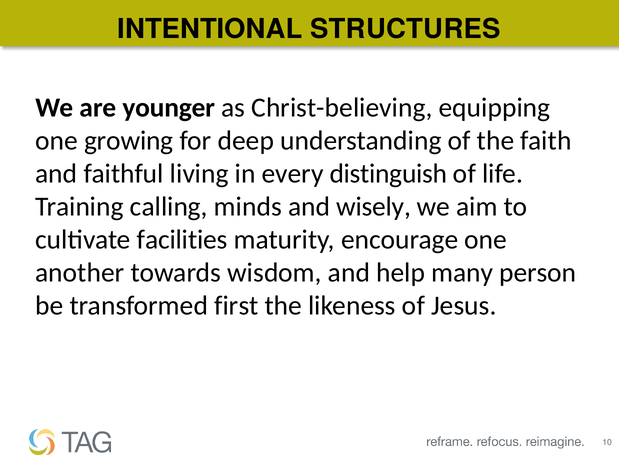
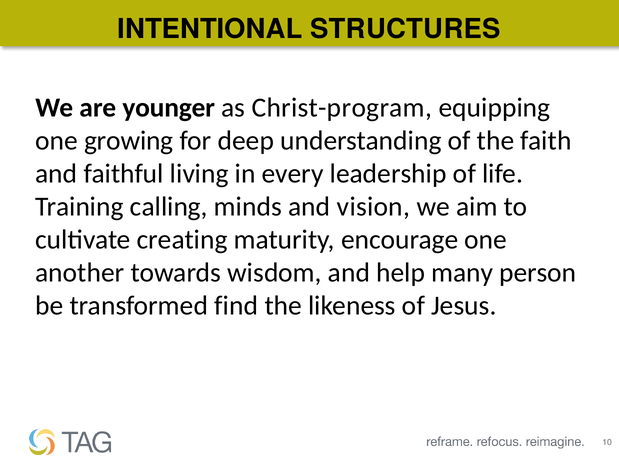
Christ-believing: Christ-believing -> Christ-program (342, 108)
distinguish: distinguish -> leadership (388, 174)
wisely: wisely -> vision (373, 207)
facilities: facilities -> creating (182, 240)
first: first -> find (236, 306)
